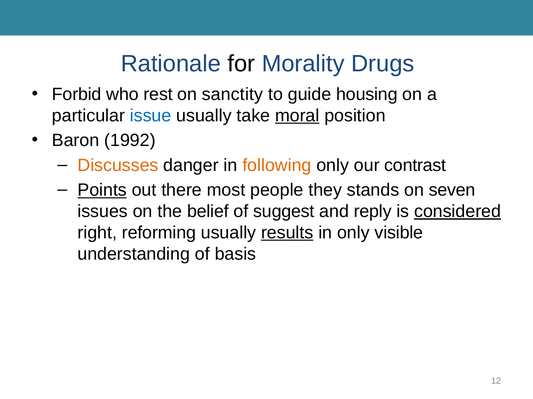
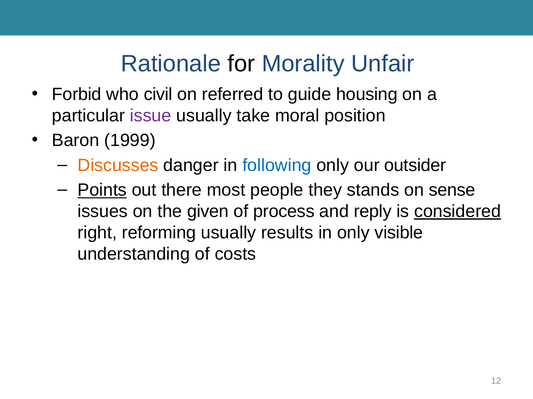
Drugs: Drugs -> Unfair (383, 64)
rest: rest -> civil (158, 95)
sanctity: sanctity -> referred (233, 95)
issue colour: blue -> purple (151, 116)
moral underline: present -> none (297, 116)
1992: 1992 -> 1999 (130, 141)
following colour: orange -> blue (277, 166)
contrast: contrast -> outsider (415, 166)
seven: seven -> sense (452, 190)
belief: belief -> given (208, 212)
suggest: suggest -> process (284, 212)
results underline: present -> none (287, 233)
basis: basis -> costs (235, 254)
